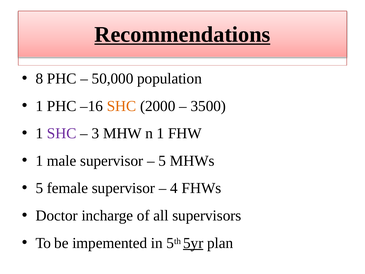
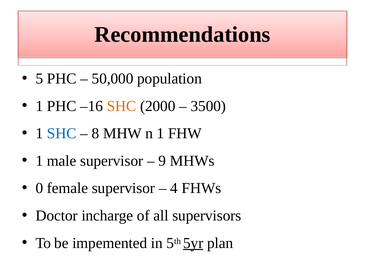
Recommendations underline: present -> none (182, 35)
8: 8 -> 5 (39, 78)
SHC colour: purple -> blue (62, 133)
3: 3 -> 8 (95, 133)
5: 5 -> 9 (162, 161)
5: 5 -> 0 (39, 188)
